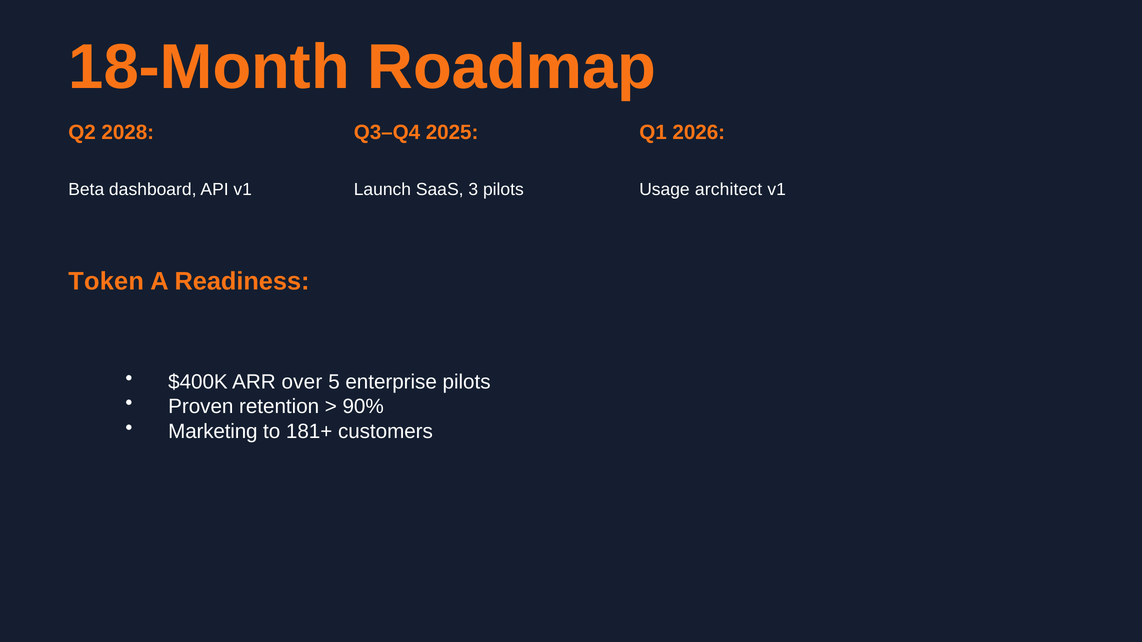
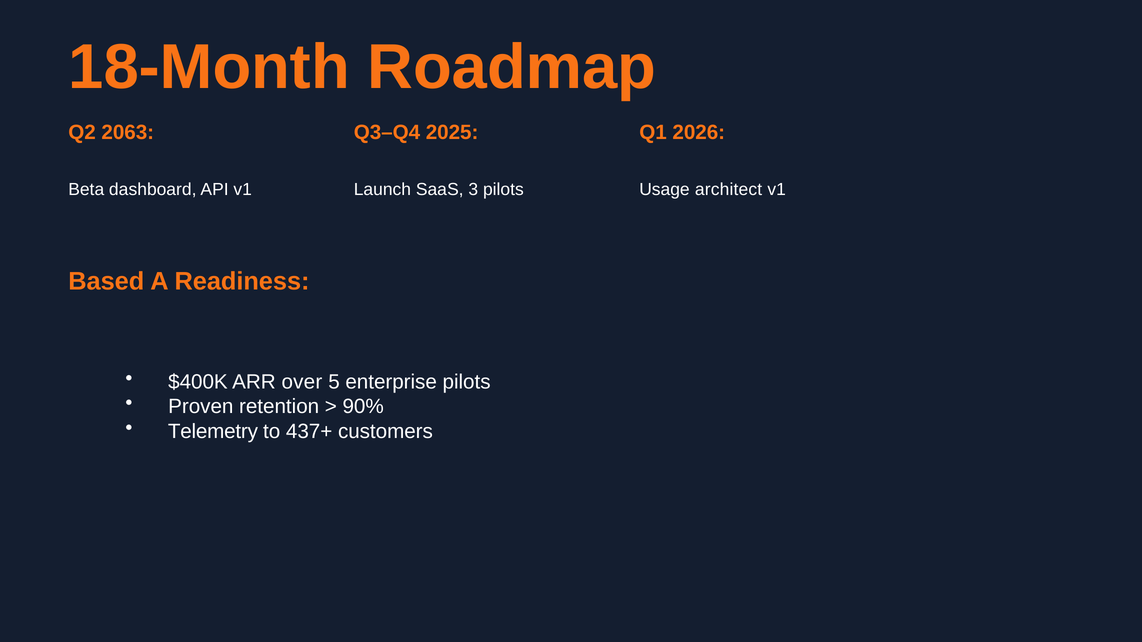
2028: 2028 -> 2063 (128, 133)
Token: Token -> Based (106, 281)
Marketing: Marketing -> Telemetry (213, 432)
181+: 181+ -> 437+ (309, 432)
